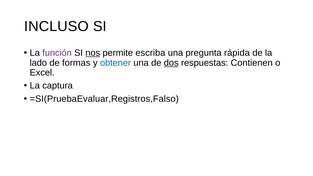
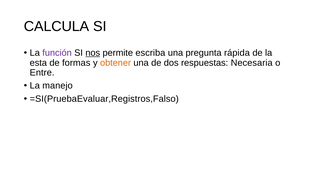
INCLUSO: INCLUSO -> CALCULA (57, 26)
lado: lado -> esta (38, 63)
obtener colour: blue -> orange (116, 63)
dos underline: present -> none (171, 63)
Contienen: Contienen -> Necesaria (252, 63)
Excel: Excel -> Entre (42, 73)
captura: captura -> manejo (58, 86)
